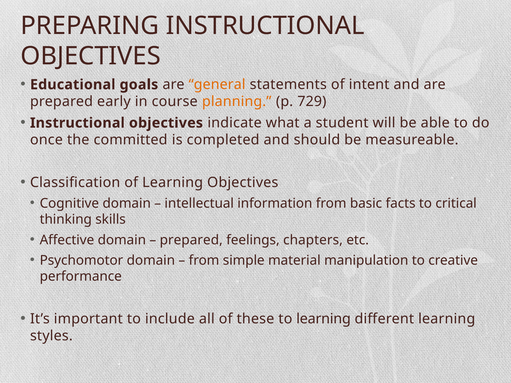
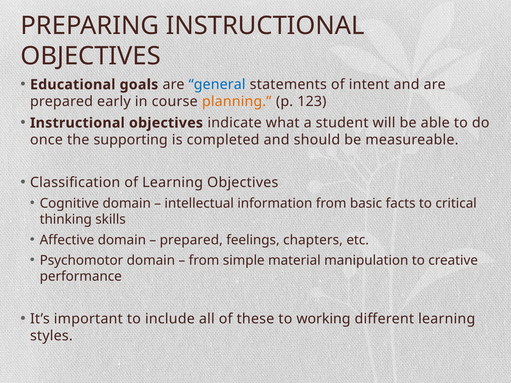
general colour: orange -> blue (217, 85)
729: 729 -> 123 (312, 102)
committed: committed -> supporting (131, 140)
to learning: learning -> working (323, 319)
